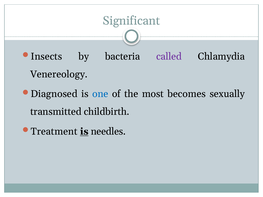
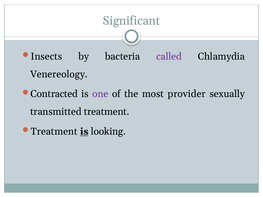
Diagnosed: Diagnosed -> Contracted (54, 94)
one colour: blue -> purple (100, 94)
becomes: becomes -> provider (187, 94)
transmitted childbirth: childbirth -> treatment (107, 112)
needles: needles -> looking (108, 132)
